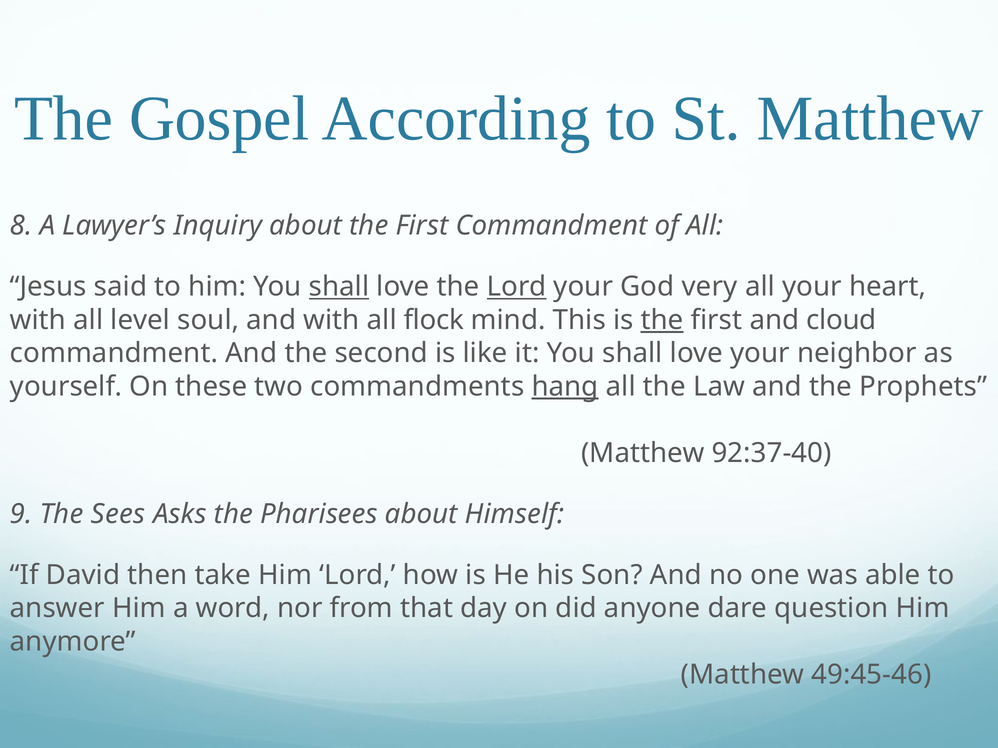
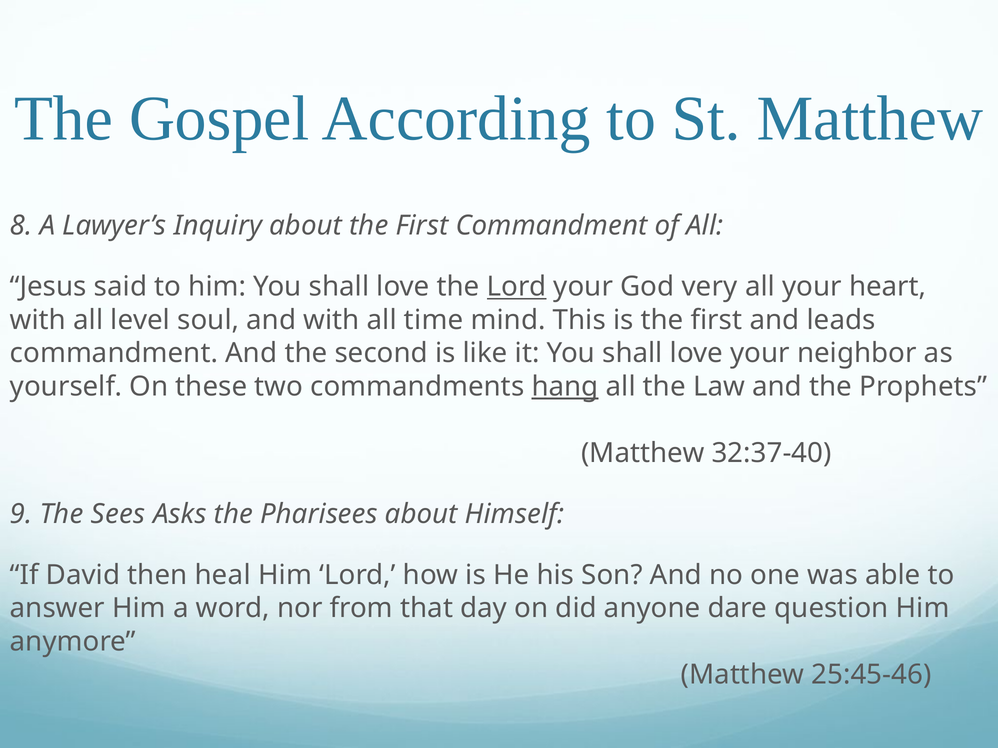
shall underline: present -> none (339, 287)
flock: flock -> time (434, 320)
the underline: present -> none (662, 320)
cloud: cloud -> leads (841, 320)
92:37-40: 92:37-40 -> 32:37-40 (772, 453)
take: take -> heal (223, 575)
49:45-46: 49:45-46 -> 25:45-46 (871, 675)
